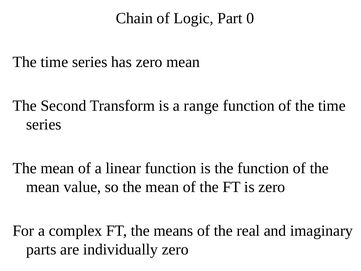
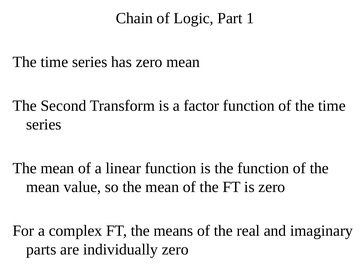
0: 0 -> 1 (250, 18)
range: range -> factor (201, 106)
